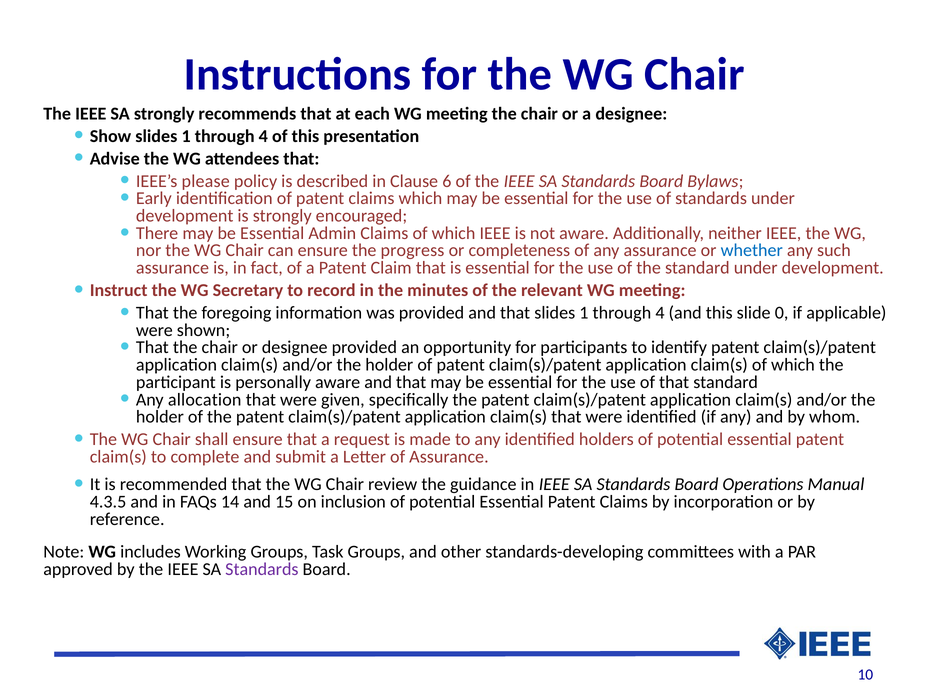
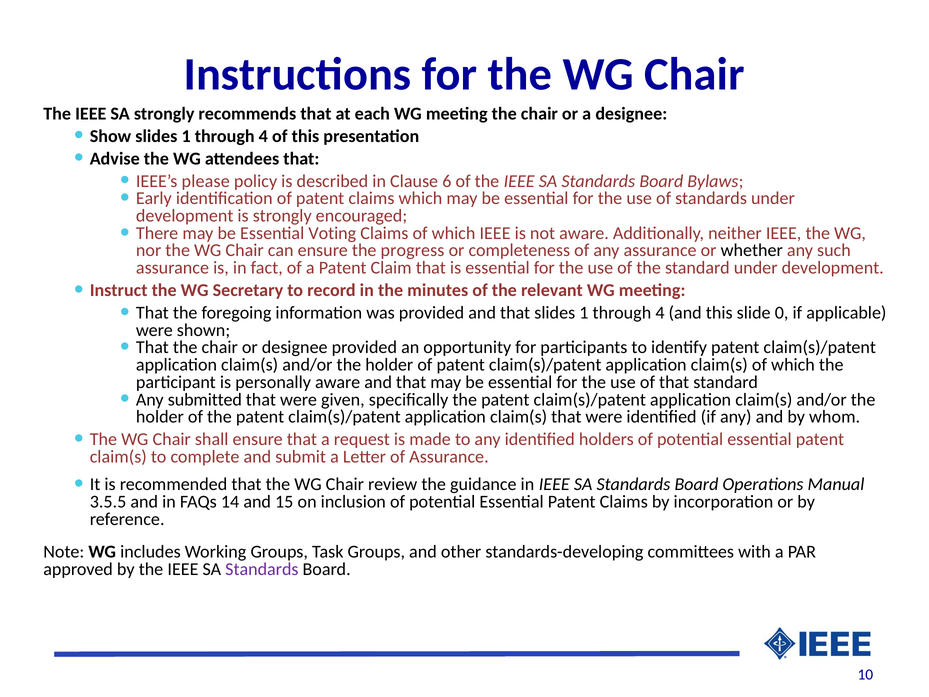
Admin: Admin -> Voting (332, 233)
whether colour: blue -> black (752, 250)
allocation: allocation -> submitted (205, 399)
4.3.5: 4.3.5 -> 3.5.5 (108, 502)
